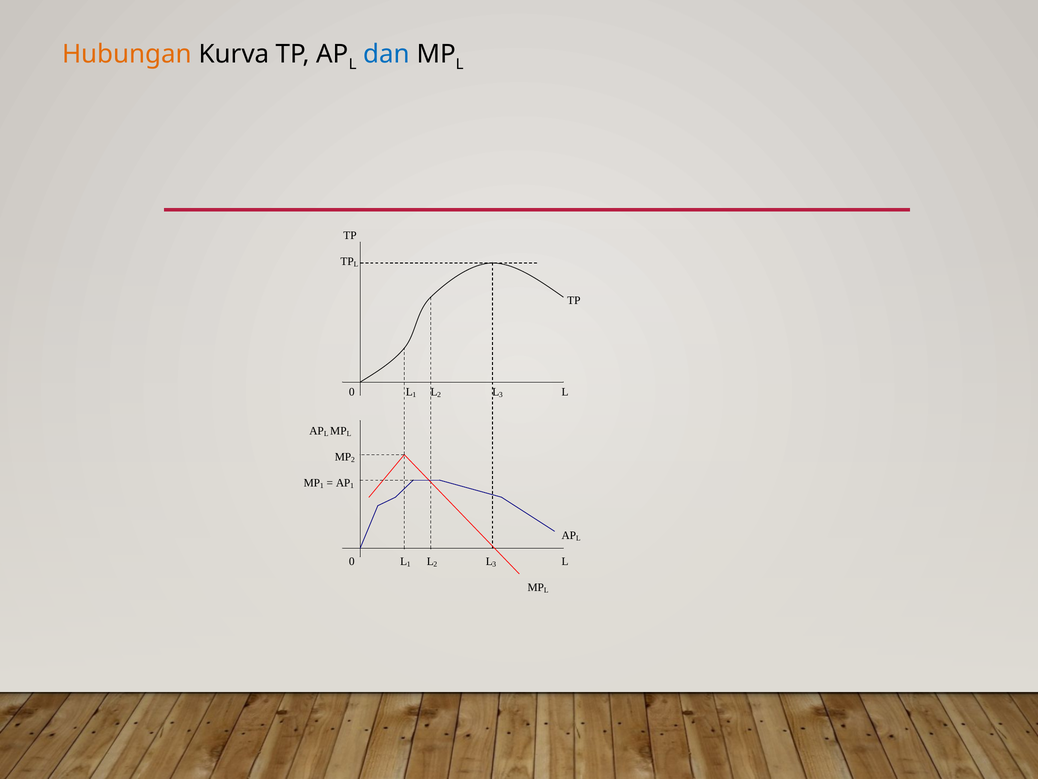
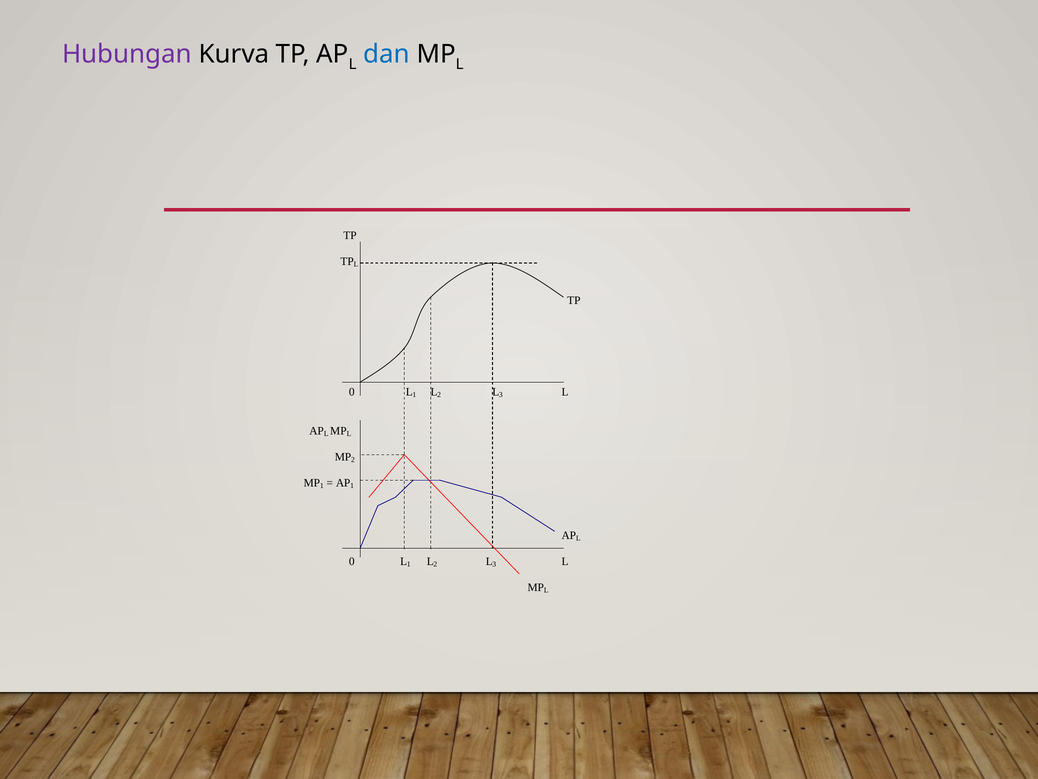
Hubungan colour: orange -> purple (127, 54)
